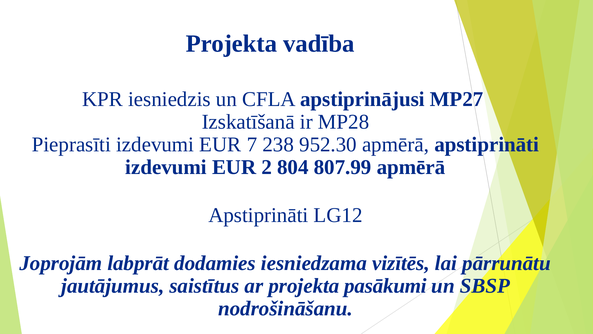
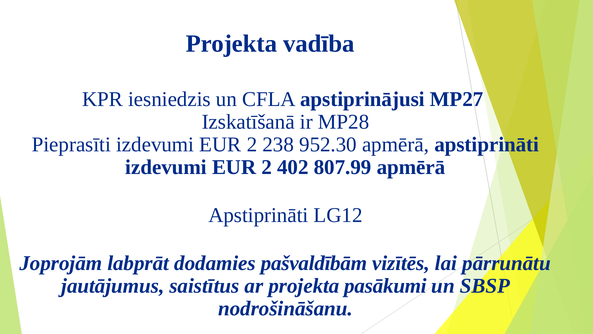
Pieprasīti izdevumi EUR 7: 7 -> 2 (252, 144)
804: 804 -> 402 (293, 167)
iesniedzama: iesniedzama -> pašvaldībām (314, 263)
